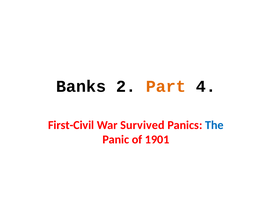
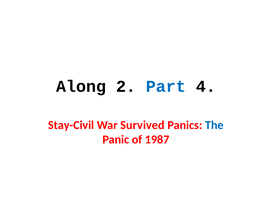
Banks: Banks -> Along (81, 86)
Part colour: orange -> blue (166, 86)
First-Civil: First-Civil -> Stay-Civil (71, 125)
1901: 1901 -> 1987 (157, 140)
